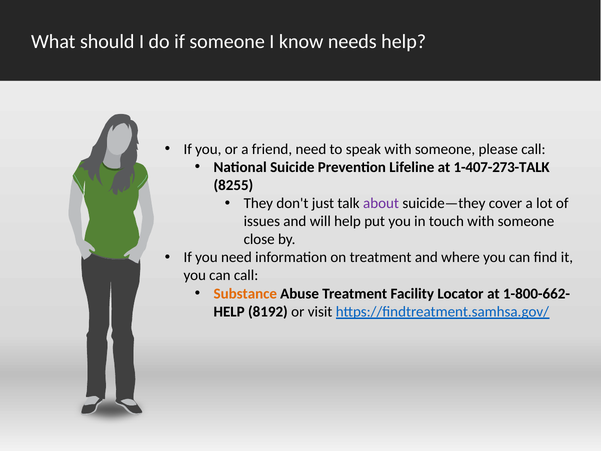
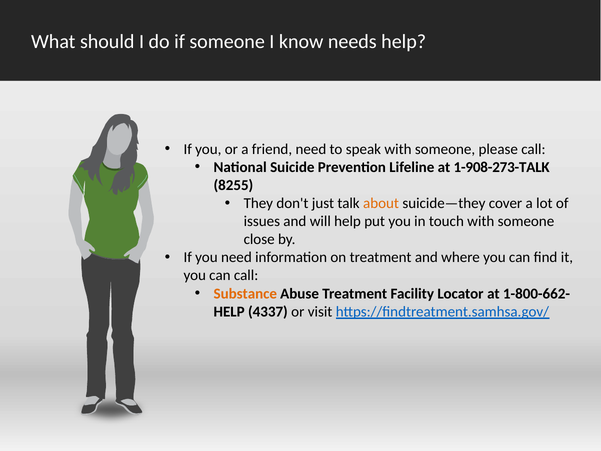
1-407-273-TALK: 1-407-273-TALK -> 1-908-273-TALK (502, 167)
about colour: purple -> orange (381, 203)
8192: 8192 -> 4337 (268, 311)
